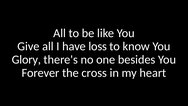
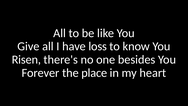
Glory: Glory -> Risen (26, 59)
cross: cross -> place (94, 73)
